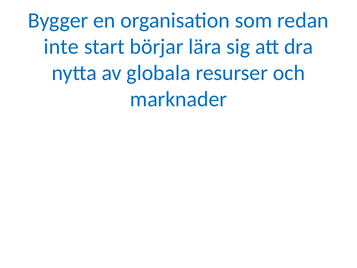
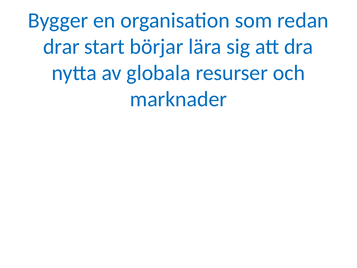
inte: inte -> drar (61, 47)
